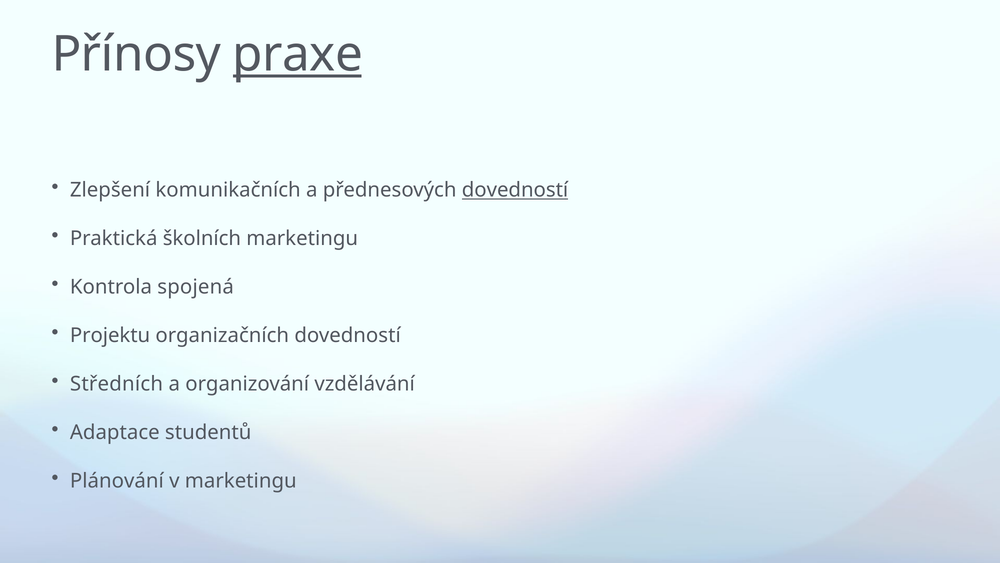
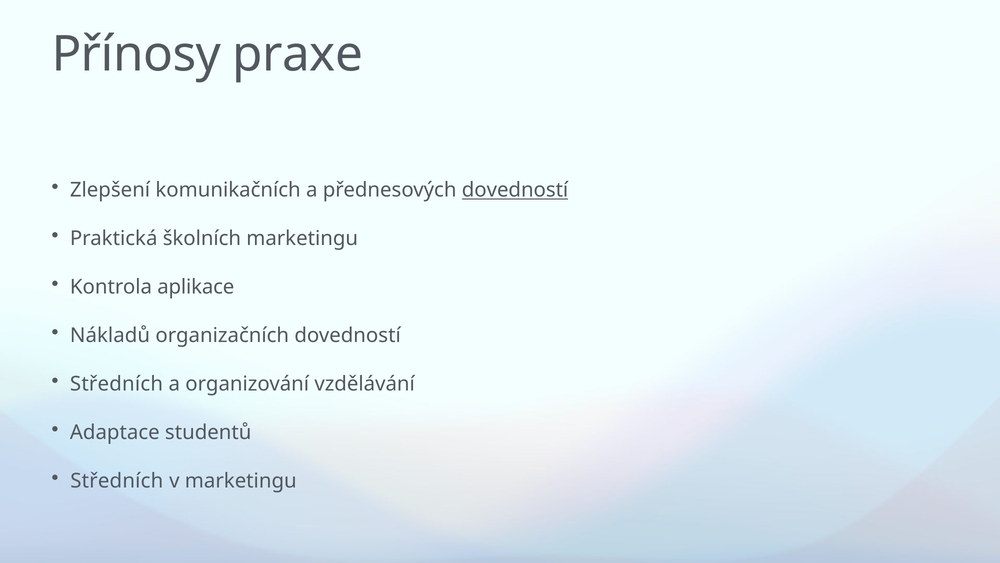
praxe underline: present -> none (298, 55)
spojená: spojená -> aplikace (196, 287)
Projektu: Projektu -> Nákladů (110, 335)
Plánování: Plánování -> Středních (117, 481)
